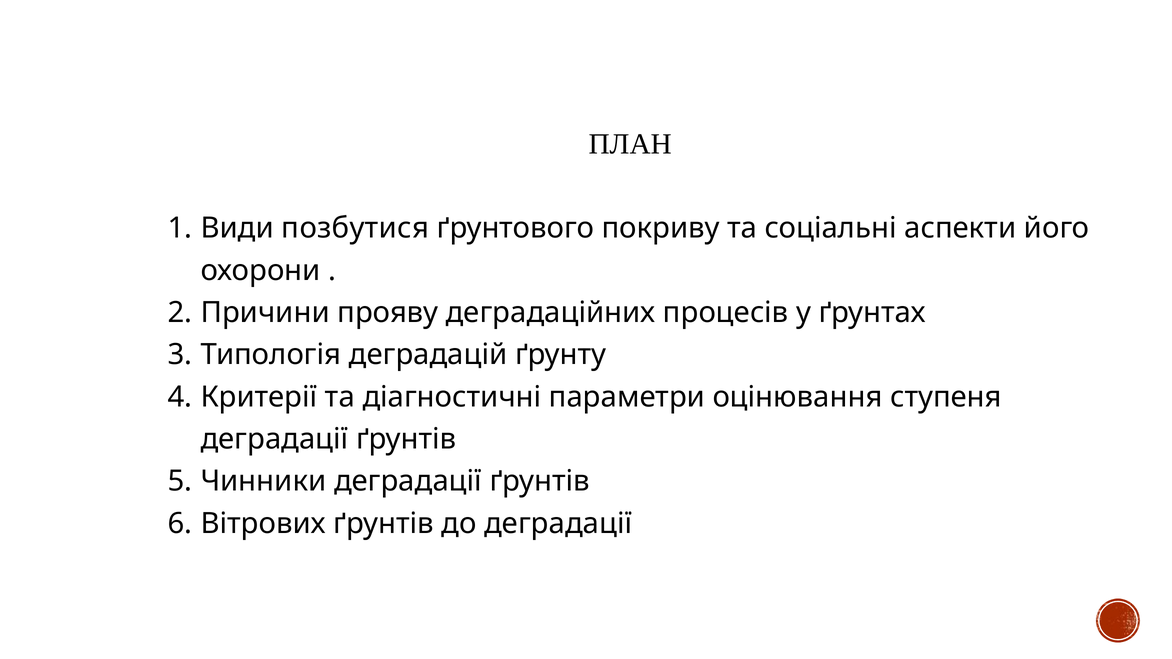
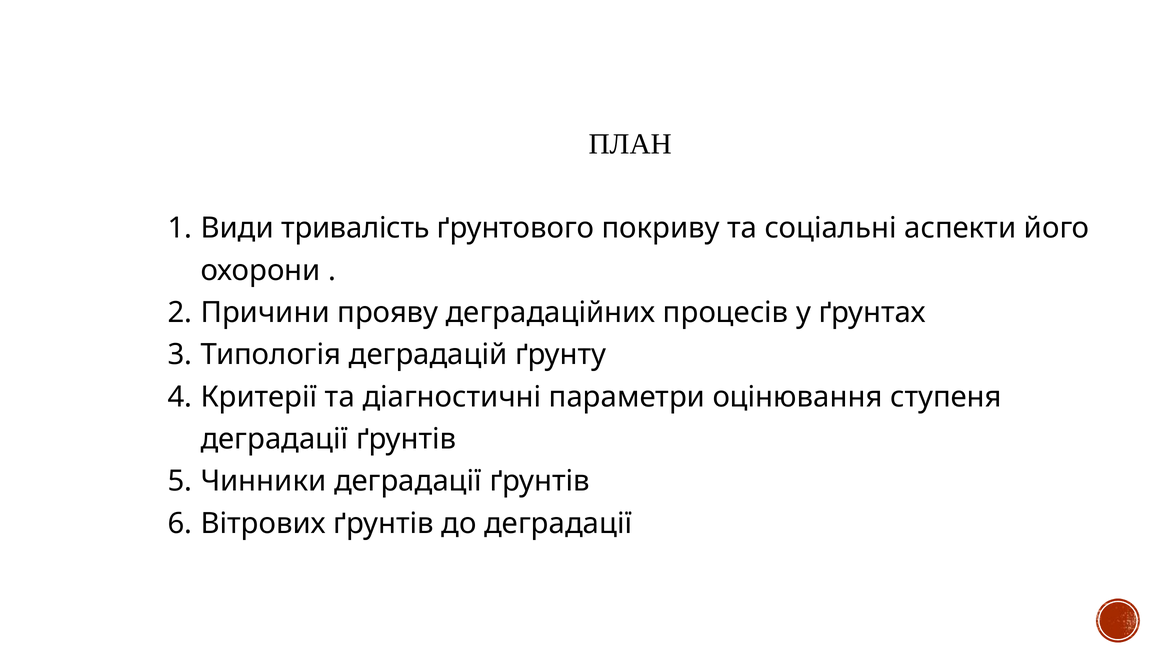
позбутися: позбутися -> тривалість (356, 228)
